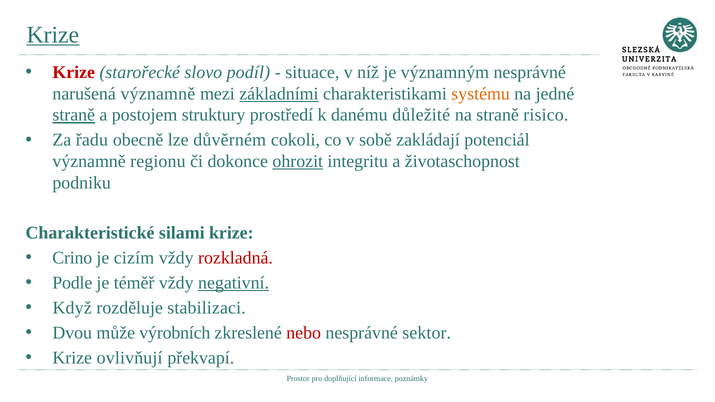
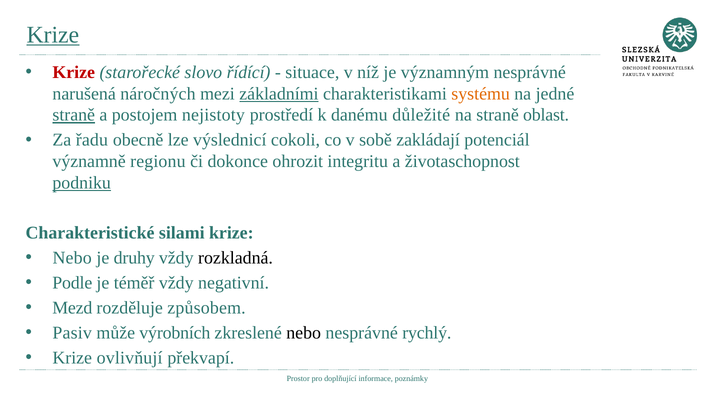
podíl: podíl -> řídící (249, 72)
narušená významně: významně -> náročných (158, 94)
struktury: struktury -> nejistoty (213, 115)
risico: risico -> oblast (546, 115)
důvěrném: důvěrném -> výslednicí (230, 140)
ohrozit underline: present -> none (298, 162)
podniku underline: none -> present (82, 183)
Crino: Crino -> Nebo (72, 258)
cizím: cizím -> druhy (134, 258)
rozkladná colour: red -> black (236, 258)
negativní underline: present -> none (234, 283)
Když: Když -> Mezd (72, 308)
stabilizaci: stabilizaci -> způsobem (207, 308)
Dvou: Dvou -> Pasiv (72, 333)
nebo colour: red -> black (304, 333)
sektor: sektor -> rychlý (427, 333)
